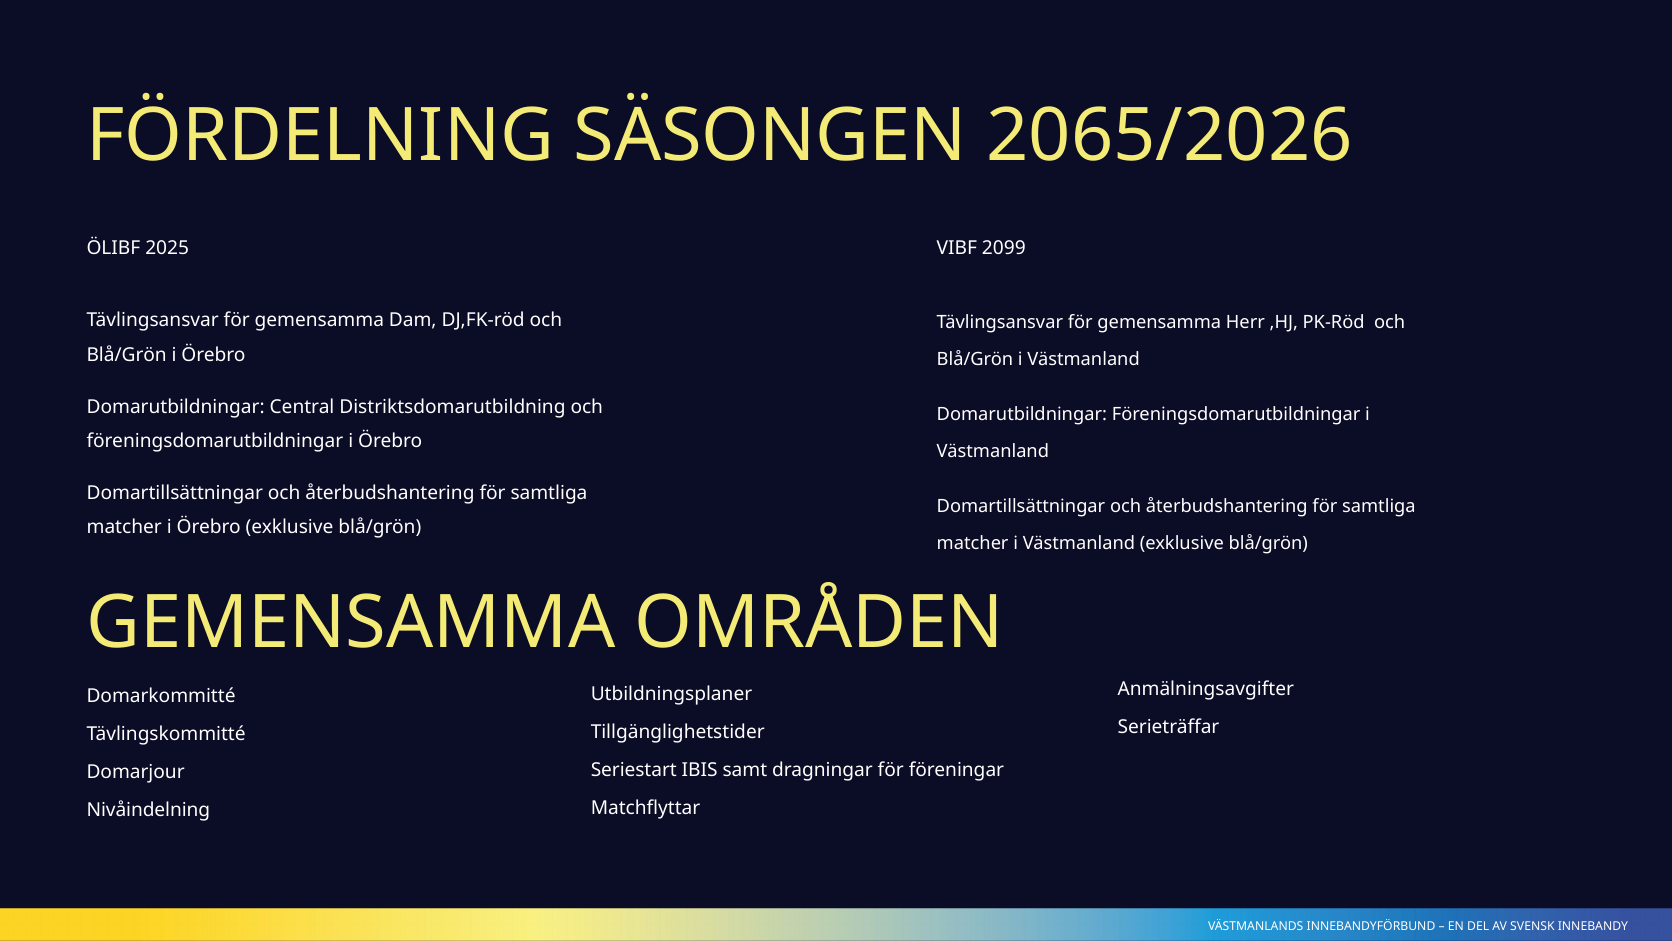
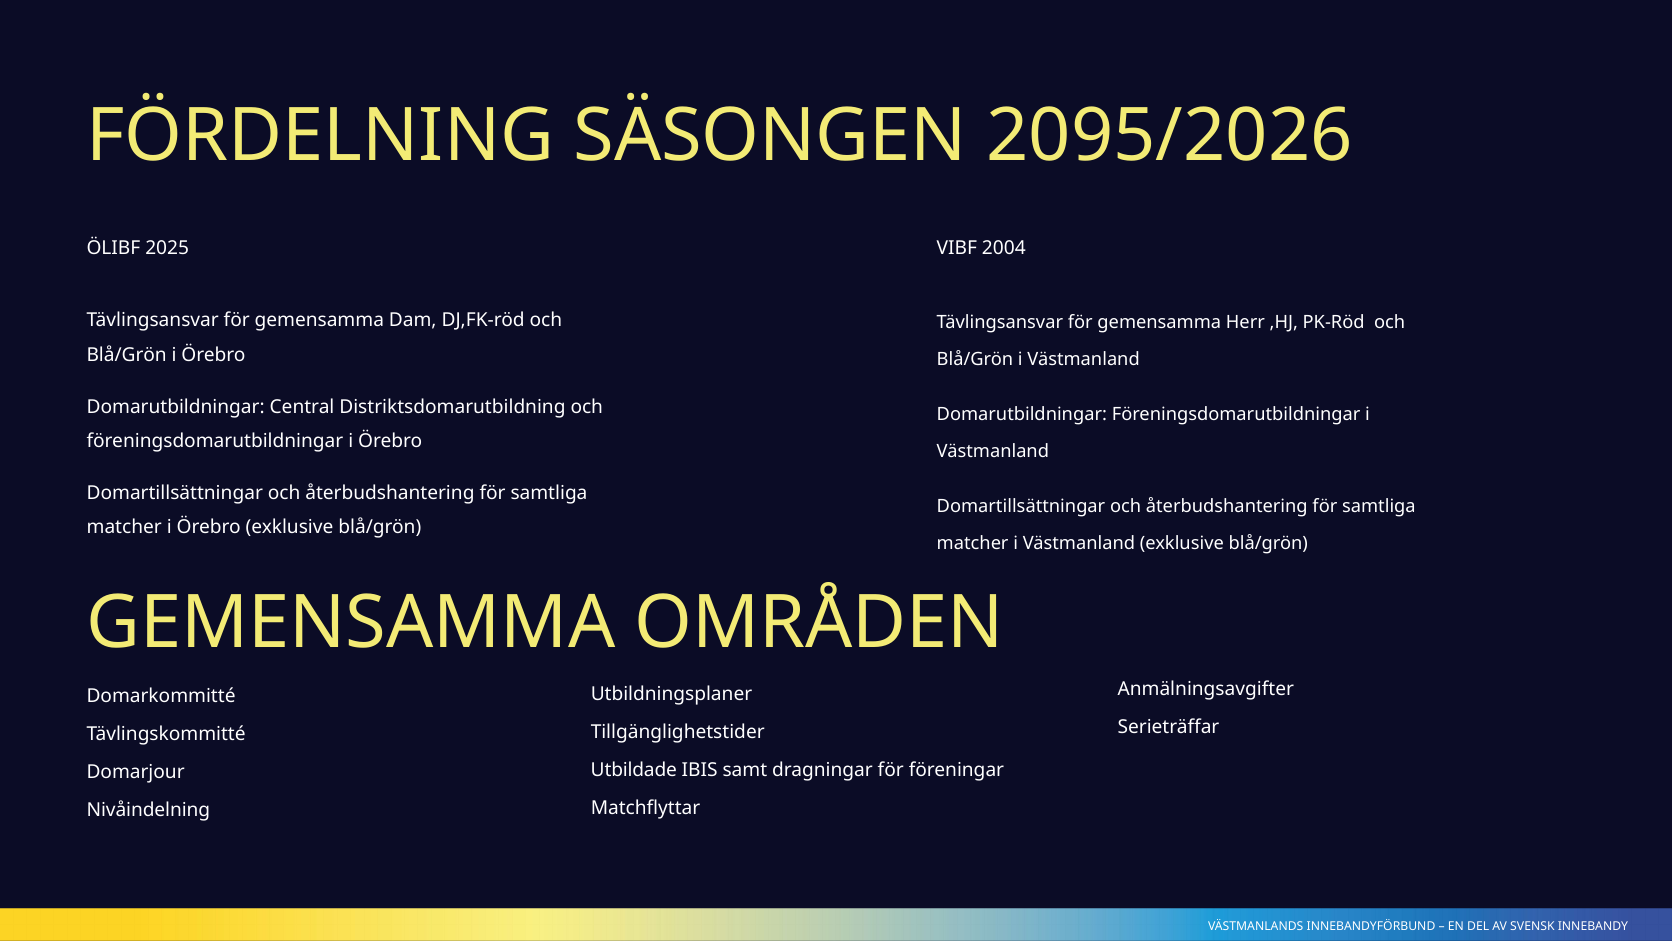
2065/2026: 2065/2026 -> 2095/2026 (1170, 136)
2099: 2099 -> 2004 (1004, 248)
Seriestart: Seriestart -> Utbildade (634, 770)
